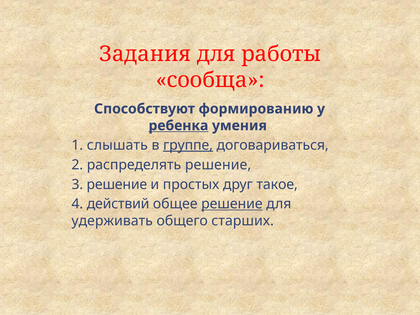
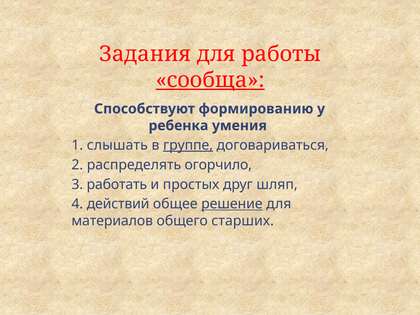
сообща underline: none -> present (210, 80)
ребенка underline: present -> none (178, 126)
распределять решение: решение -> огорчило (218, 165)
3 решение: решение -> работать (117, 184)
такое: такое -> шляп (277, 184)
удерживать: удерживать -> материалов (112, 221)
